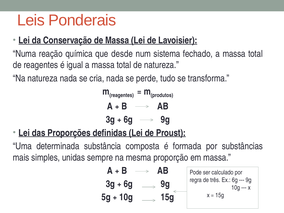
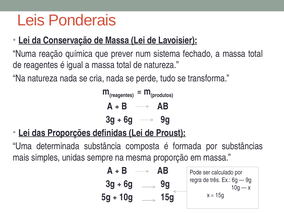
desde: desde -> prever (122, 54)
